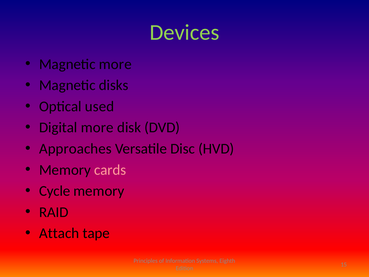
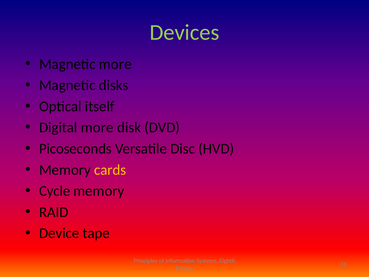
used: used -> itself (100, 106)
Approaches: Approaches -> Picoseconds (75, 149)
cards colour: pink -> yellow (110, 170)
Attach: Attach -> Device (59, 233)
